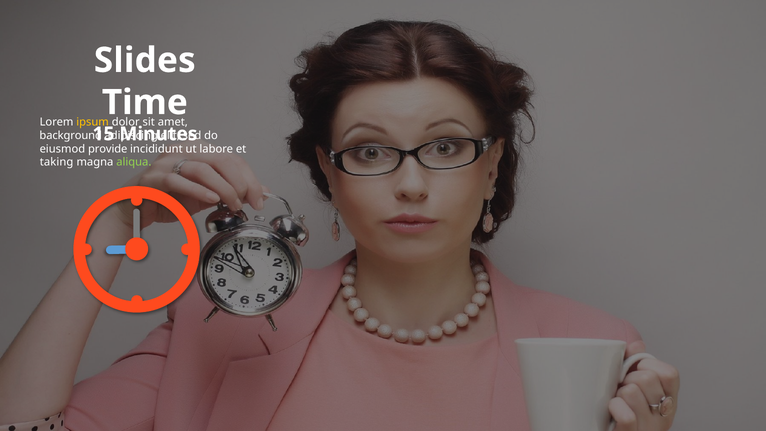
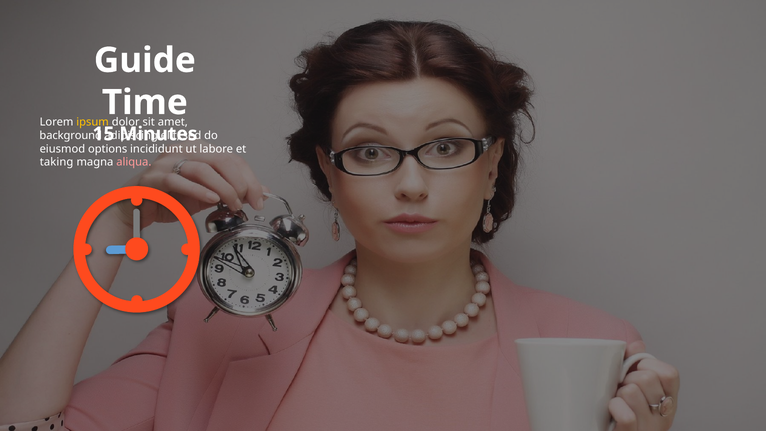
Slides: Slides -> Guide (145, 60)
provide: provide -> options (108, 149)
aliqua colour: light green -> pink (134, 162)
